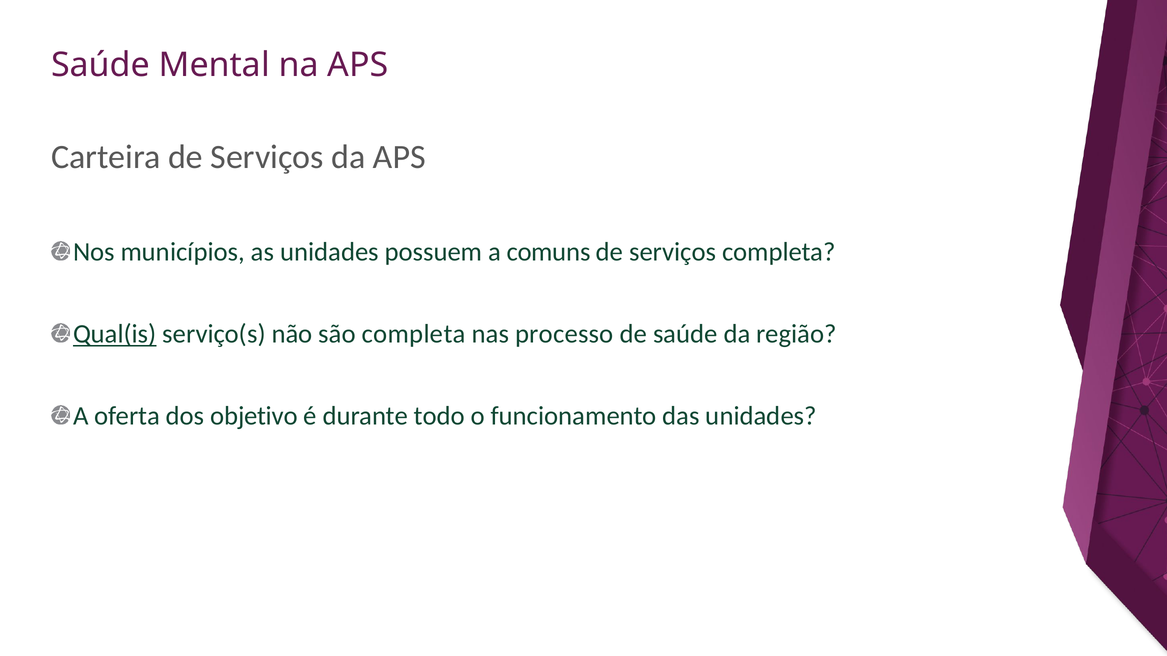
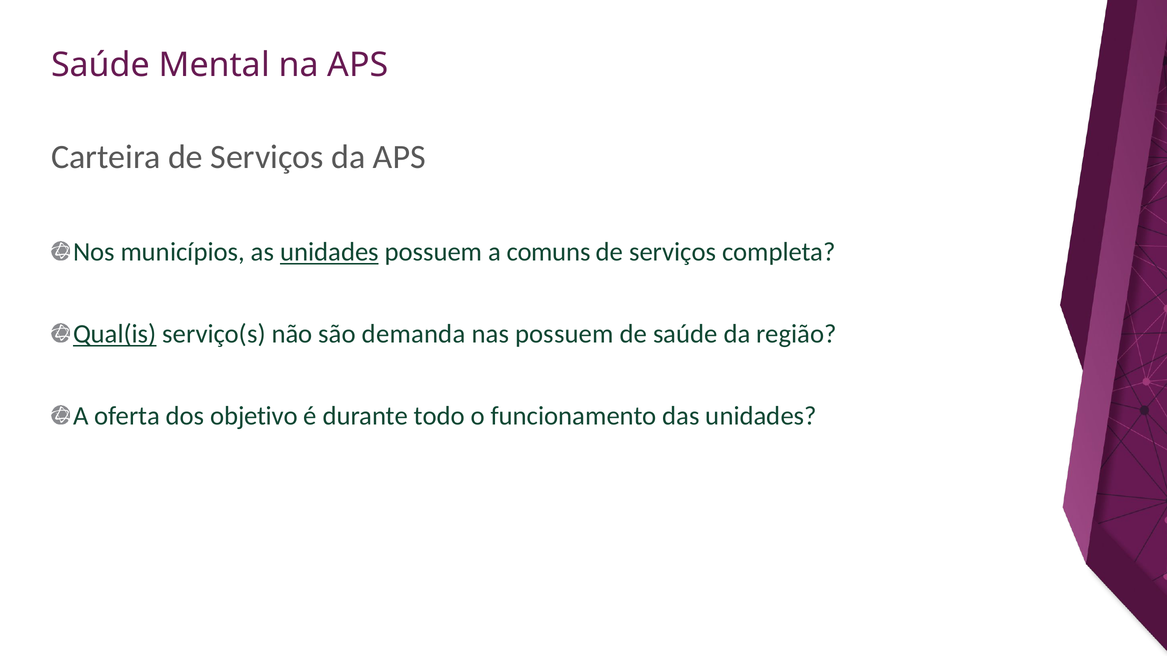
unidades underline: none -> present (329, 252)
são completa: completa -> demanda (414, 334)
nas processo: processo -> possuem (564, 334)
